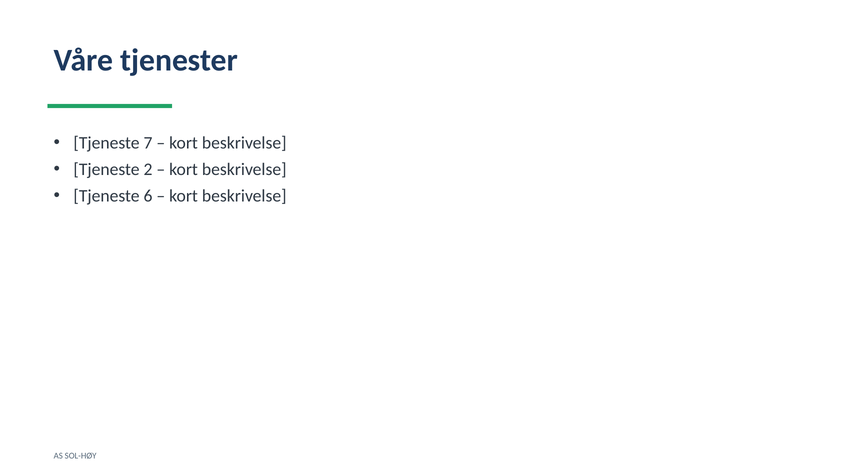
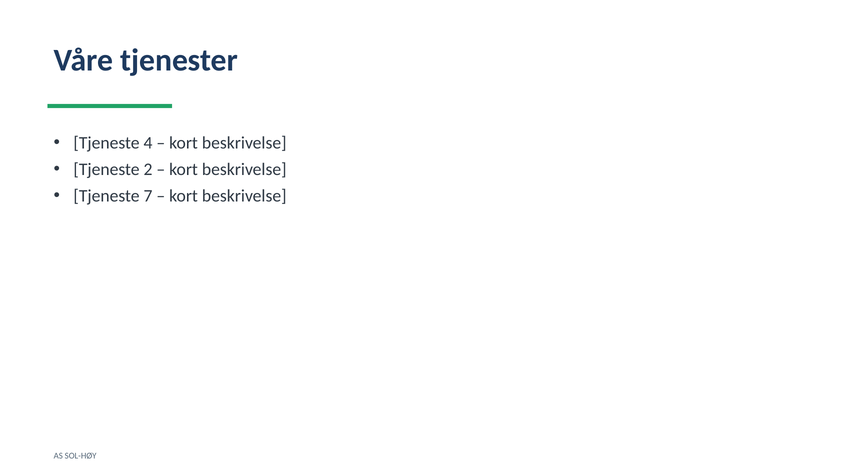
7: 7 -> 4 (148, 143)
6: 6 -> 7 (148, 196)
